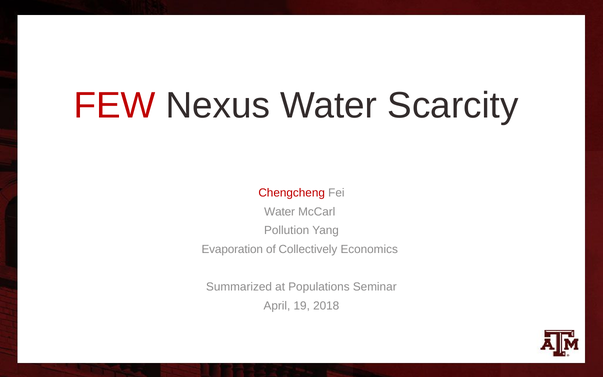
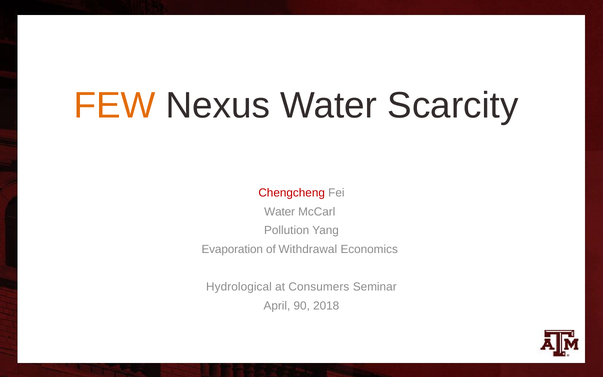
FEW colour: red -> orange (115, 106)
Collectively: Collectively -> Withdrawal (308, 249)
Summarized: Summarized -> Hydrological (239, 287)
Populations: Populations -> Consumers (319, 287)
19: 19 -> 90 (302, 306)
